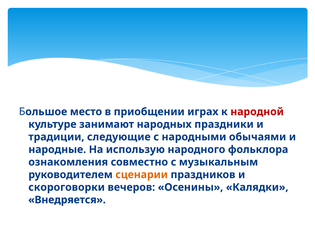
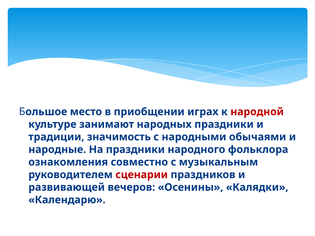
следующие: следующие -> значимость (119, 137)
На использую: использую -> праздники (135, 150)
сценарии colour: orange -> red (142, 175)
скороговорки: скороговорки -> развивающей (67, 187)
Внедряется: Внедряется -> Календарю (67, 200)
